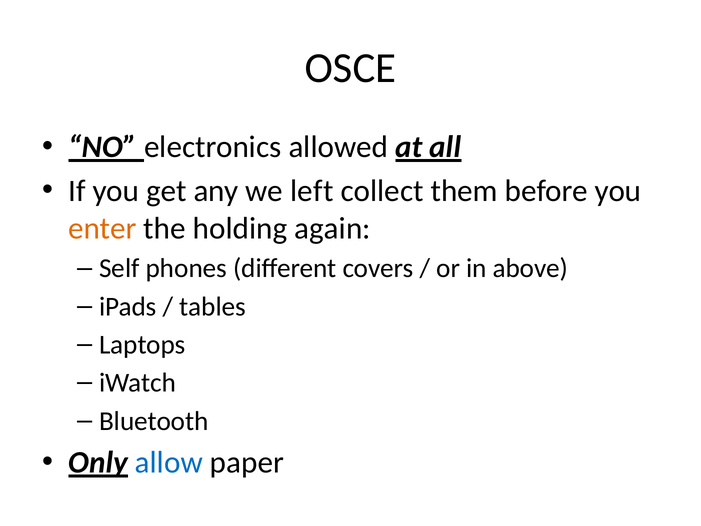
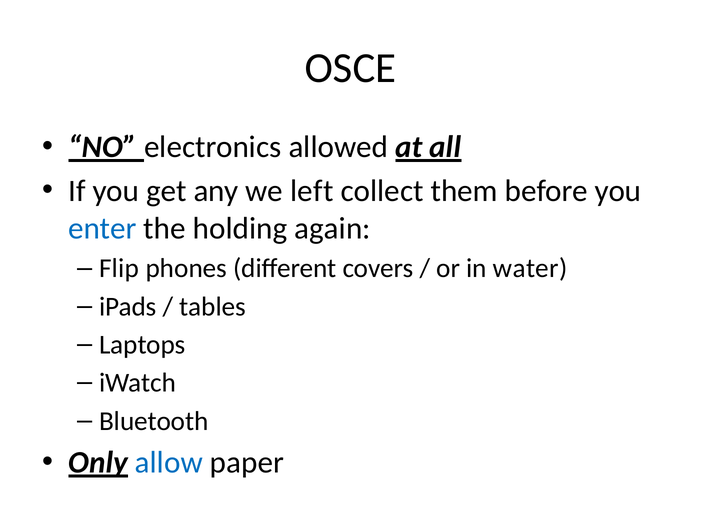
enter colour: orange -> blue (102, 228)
Self: Self -> Flip (119, 268)
above: above -> water (530, 268)
